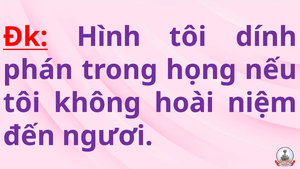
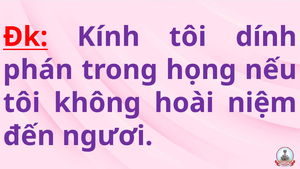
Hình: Hình -> Kính (108, 37)
